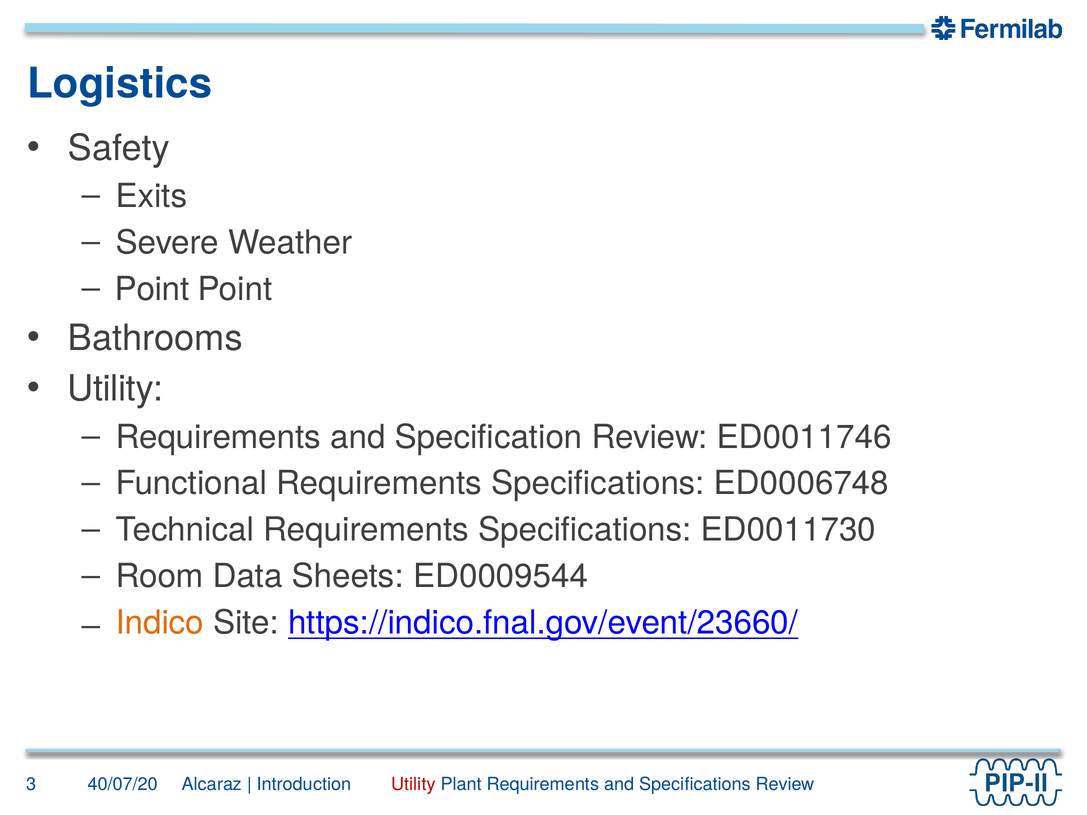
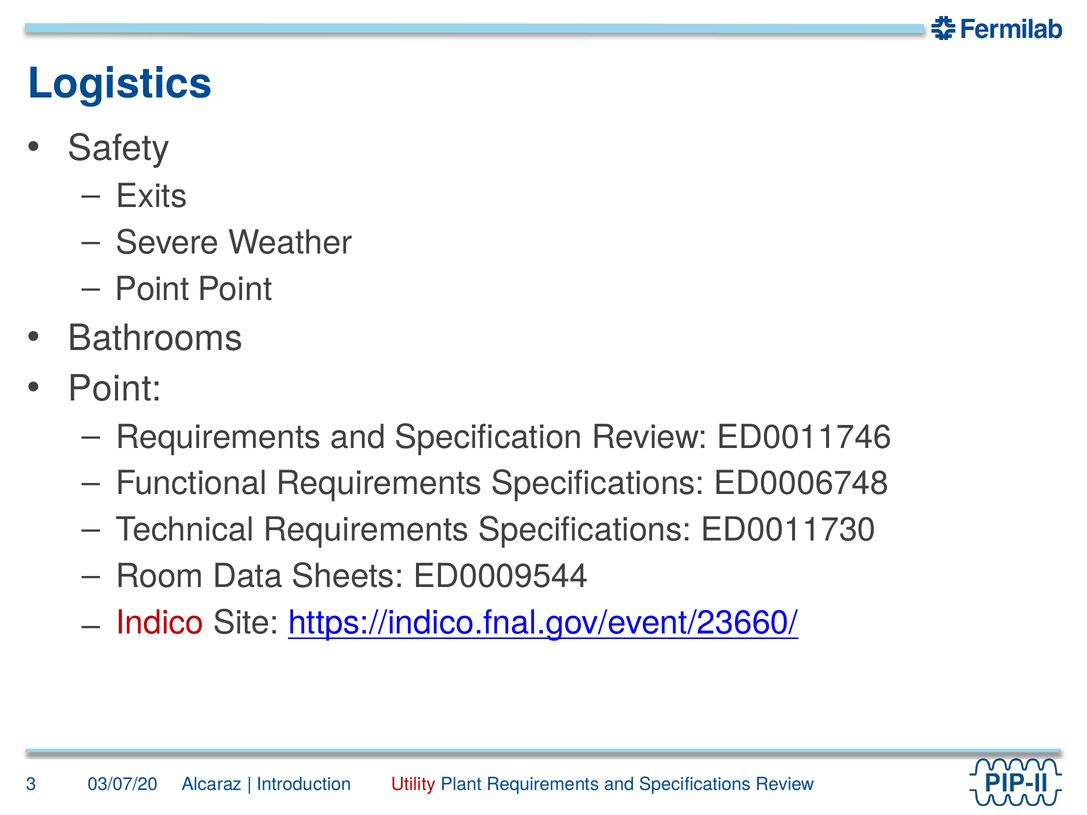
Utility: Utility -> Point (115, 389)
Indico colour: orange -> red (160, 623)
40/07/20: 40/07/20 -> 03/07/20 (123, 784)
